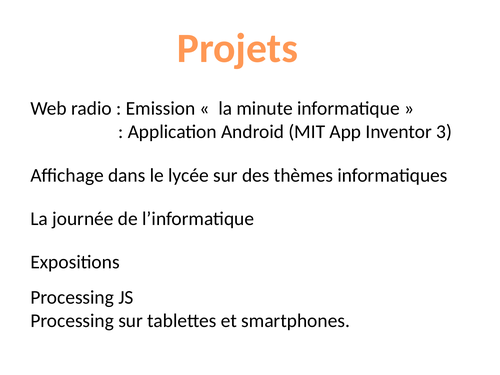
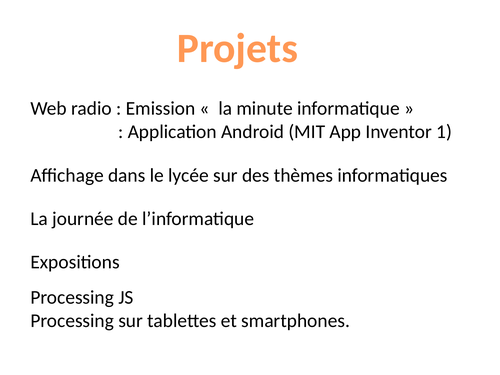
3: 3 -> 1 (444, 132)
